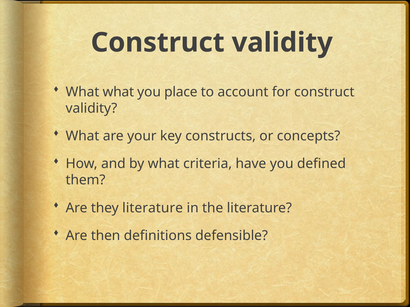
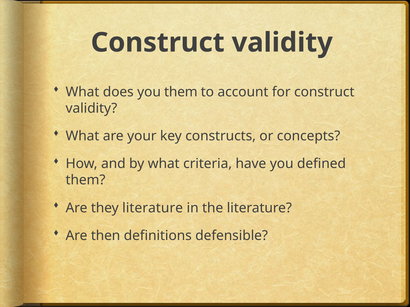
What what: what -> does (118, 92)
you place: place -> them (181, 92)
